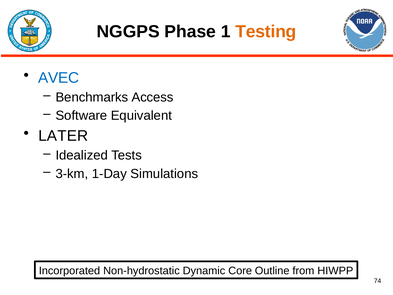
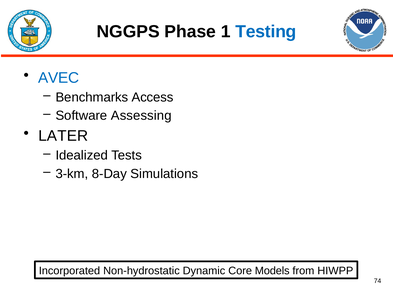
Testing colour: orange -> blue (266, 32)
Equivalent: Equivalent -> Assessing (141, 116)
1-Day: 1-Day -> 8-Day (109, 174)
Outline: Outline -> Models (272, 270)
